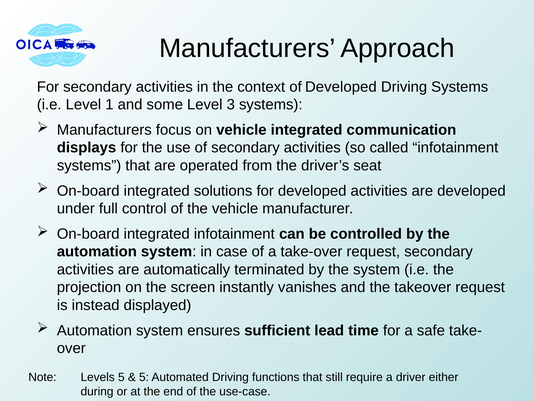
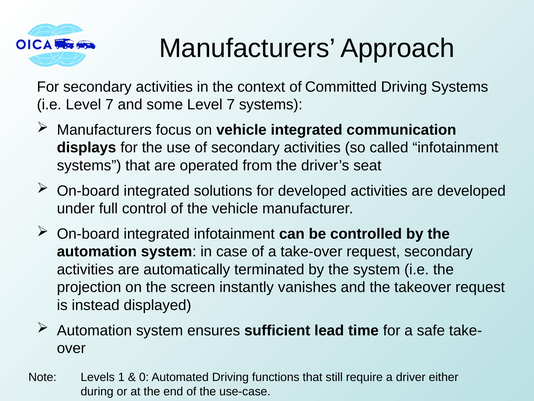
of Developed: Developed -> Committed (341, 87)
i.e Level 1: 1 -> 7 (109, 105)
some Level 3: 3 -> 7 (231, 105)
Levels 5: 5 -> 1 (121, 377)
5: 5 -> 0 (144, 377)
